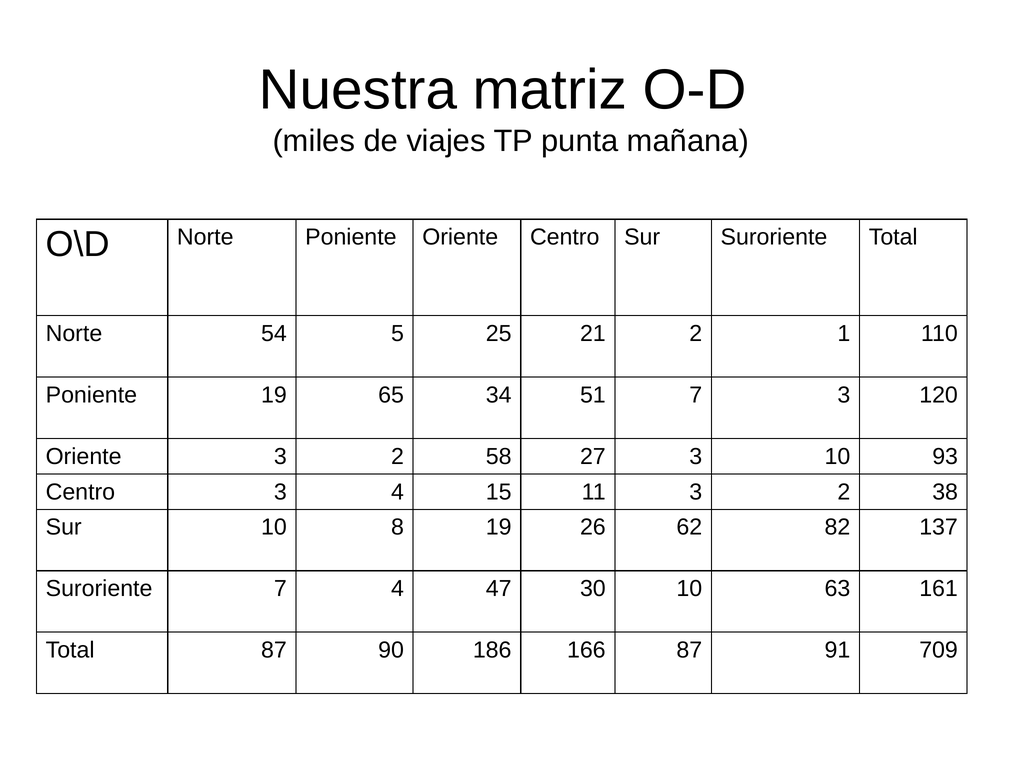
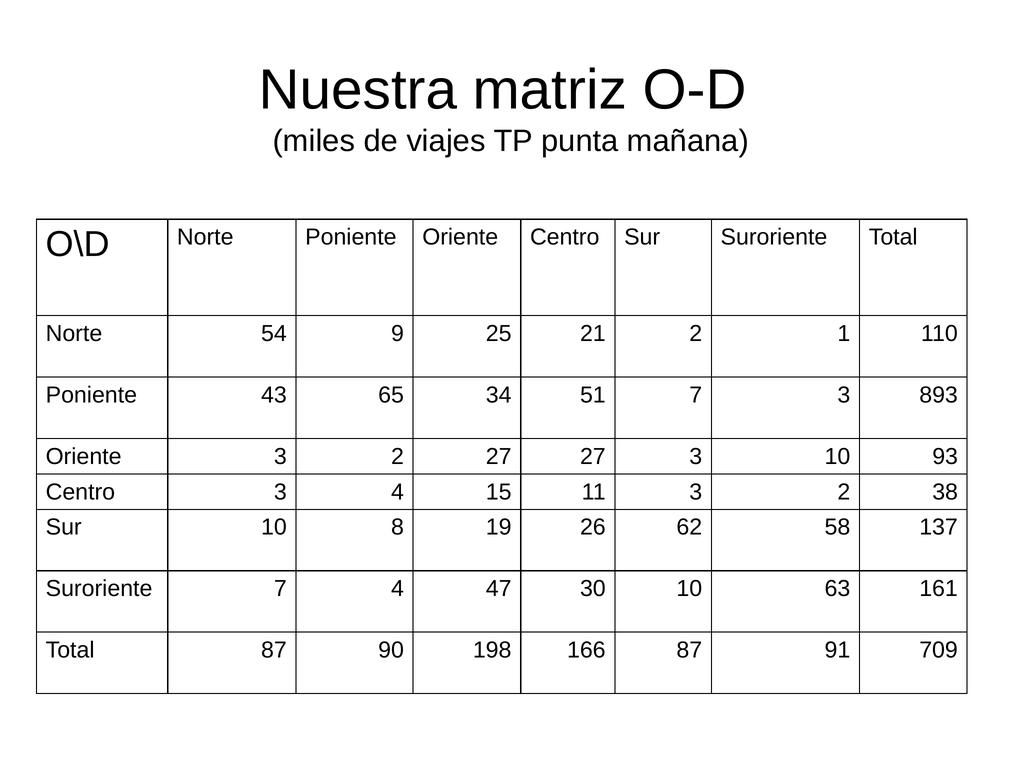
5: 5 -> 9 (397, 334)
Poniente 19: 19 -> 43 (274, 395)
120: 120 -> 893 (939, 395)
2 58: 58 -> 27 (499, 457)
82: 82 -> 58 (837, 528)
186: 186 -> 198 (492, 650)
